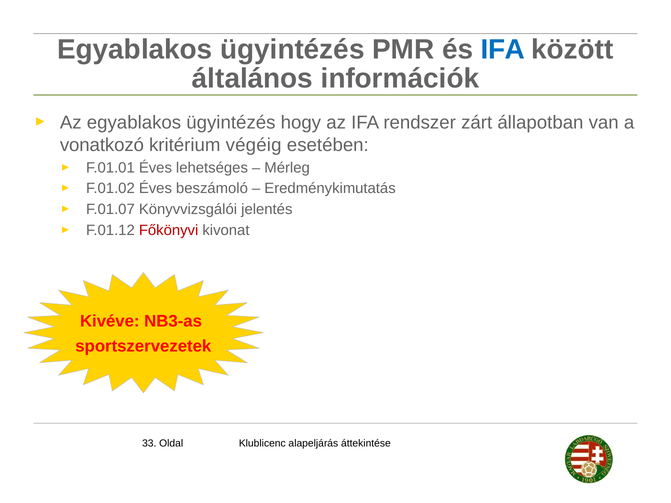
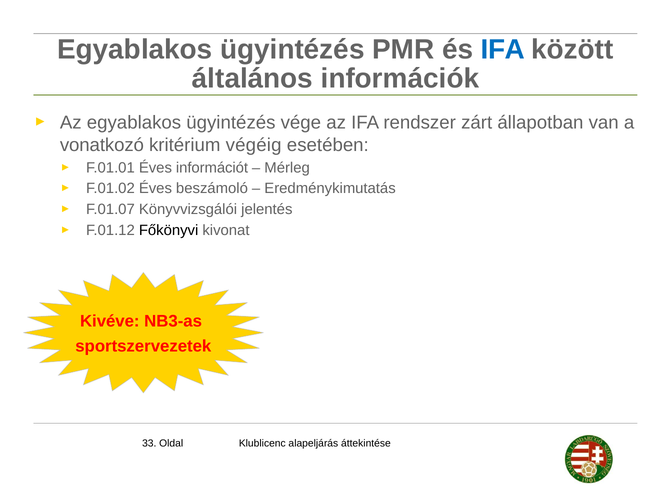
hogy: hogy -> vége (301, 123)
lehetséges: lehetséges -> információt (212, 168)
Főkönyvi colour: red -> black (169, 230)
